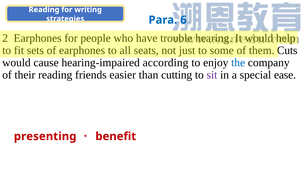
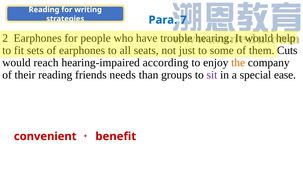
6: 6 -> 7 (183, 20)
cause: cause -> reach (46, 63)
the colour: blue -> orange (238, 63)
easier: easier -> needs (123, 75)
cutting: cutting -> groups (177, 75)
presenting: presenting -> convenient (45, 137)
